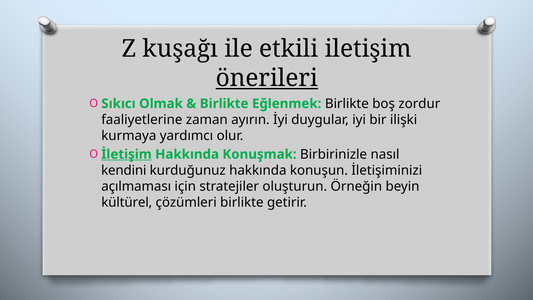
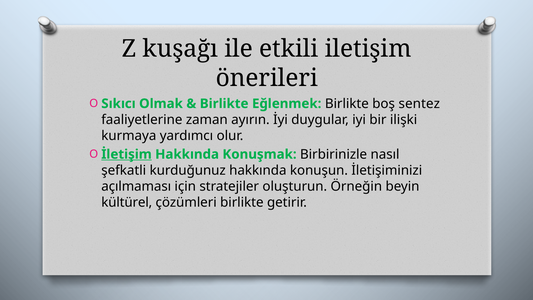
önerileri underline: present -> none (267, 78)
zordur: zordur -> sentez (419, 104)
kendini: kendini -> şefkatli (124, 170)
